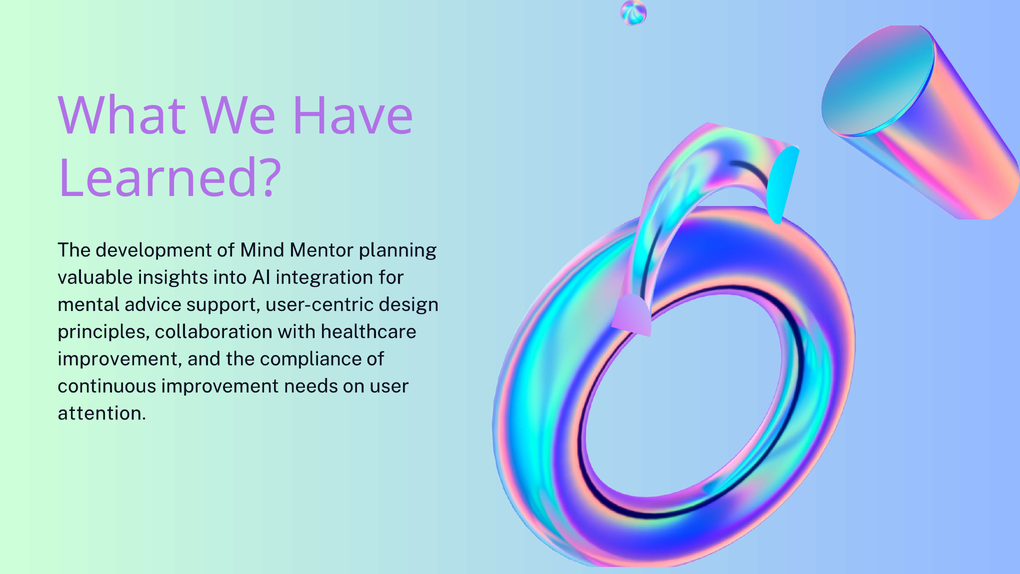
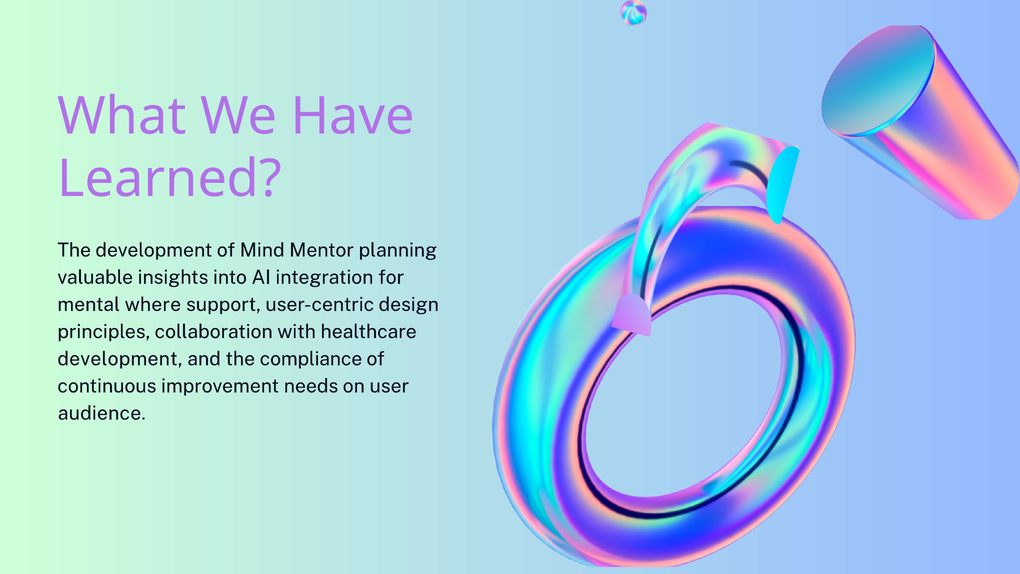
advice: advice -> where (153, 304)
improvement: improvement -> development (120, 359)
attention: attention -> audience (102, 413)
